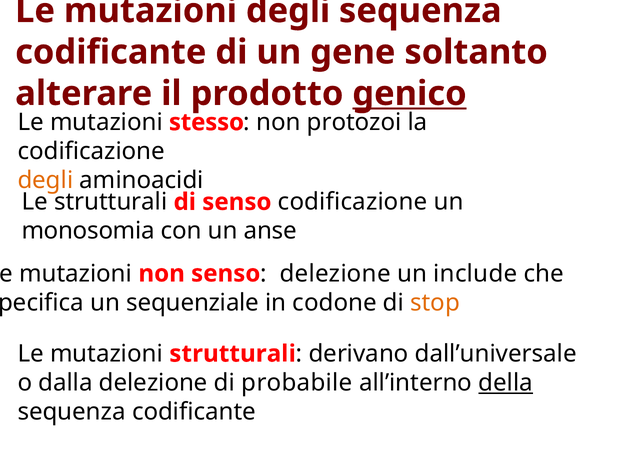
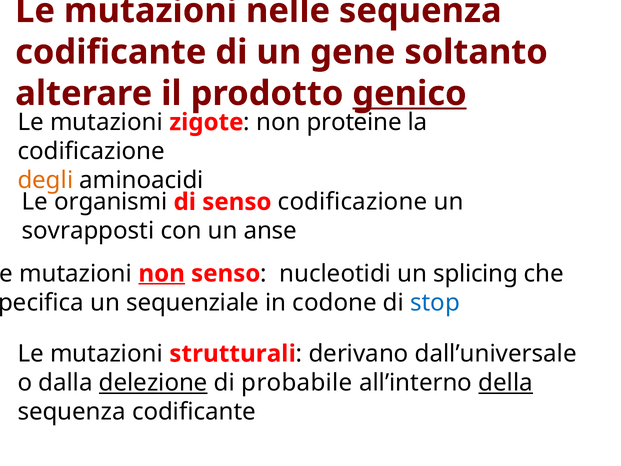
mutazioni degli: degli -> nelle (288, 11)
stesso: stesso -> zigote (206, 122)
protozoi: protozoi -> proteine (354, 122)
Le strutturali: strutturali -> organismi (111, 202)
monosomia: monosomia -> sovrapposti (88, 231)
non underline: none -> present (162, 273)
delezione: delezione -> nucleotidi (335, 273)
include: include -> splicing (476, 273)
stop colour: orange -> blue (435, 302)
delezione underline: none -> present (153, 383)
